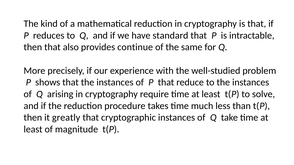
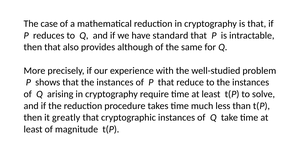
kind: kind -> case (49, 24)
continue: continue -> although (135, 47)
